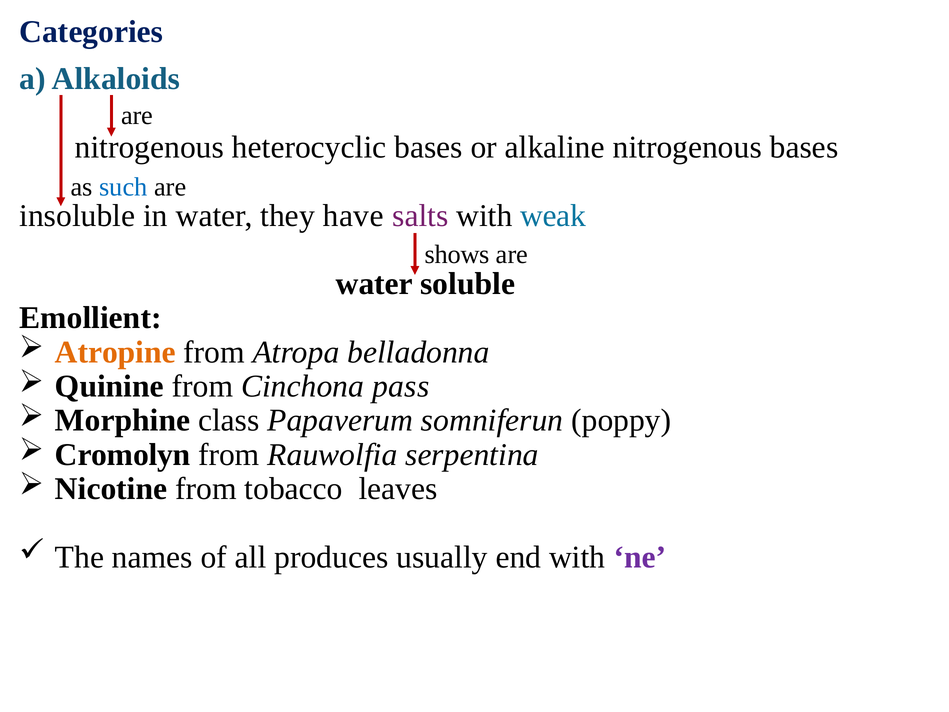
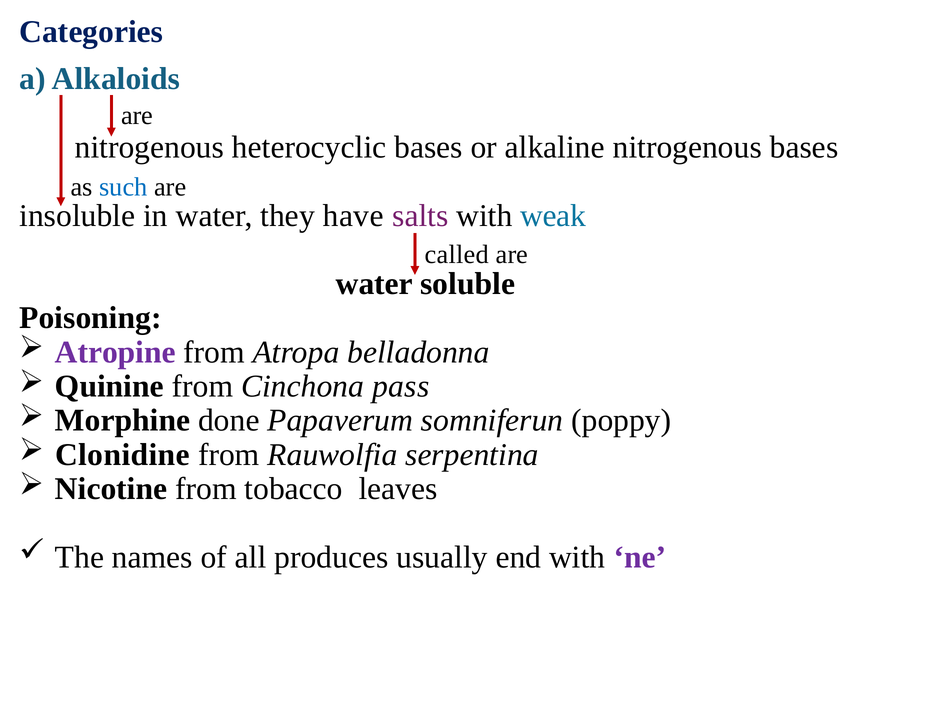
shows: shows -> called (457, 254)
Emollient: Emollient -> Poisoning (91, 318)
Atropine colour: orange -> purple (115, 352)
class: class -> done (229, 420)
Cromolyn: Cromolyn -> Clonidine (122, 455)
